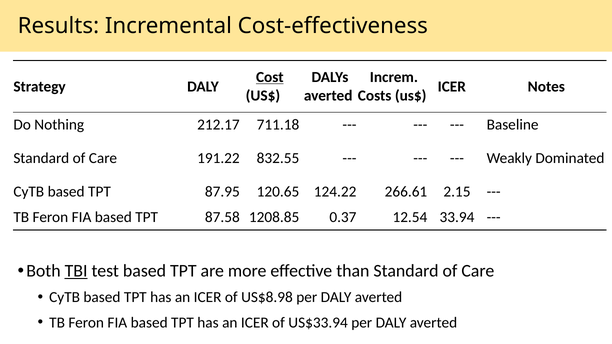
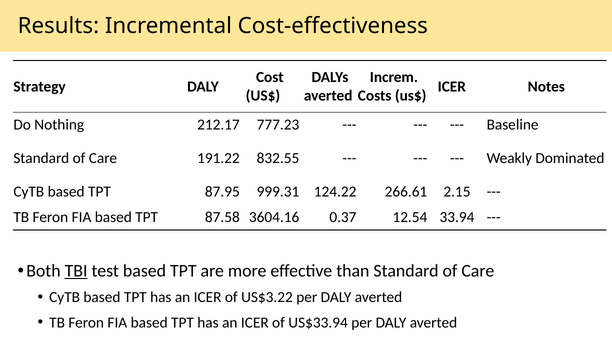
Cost underline: present -> none (270, 77)
711.18: 711.18 -> 777.23 (278, 125)
120.65: 120.65 -> 999.31 (278, 192)
1208.85: 1208.85 -> 3604.16 (274, 217)
US$8.98: US$8.98 -> US$3.22 (267, 298)
